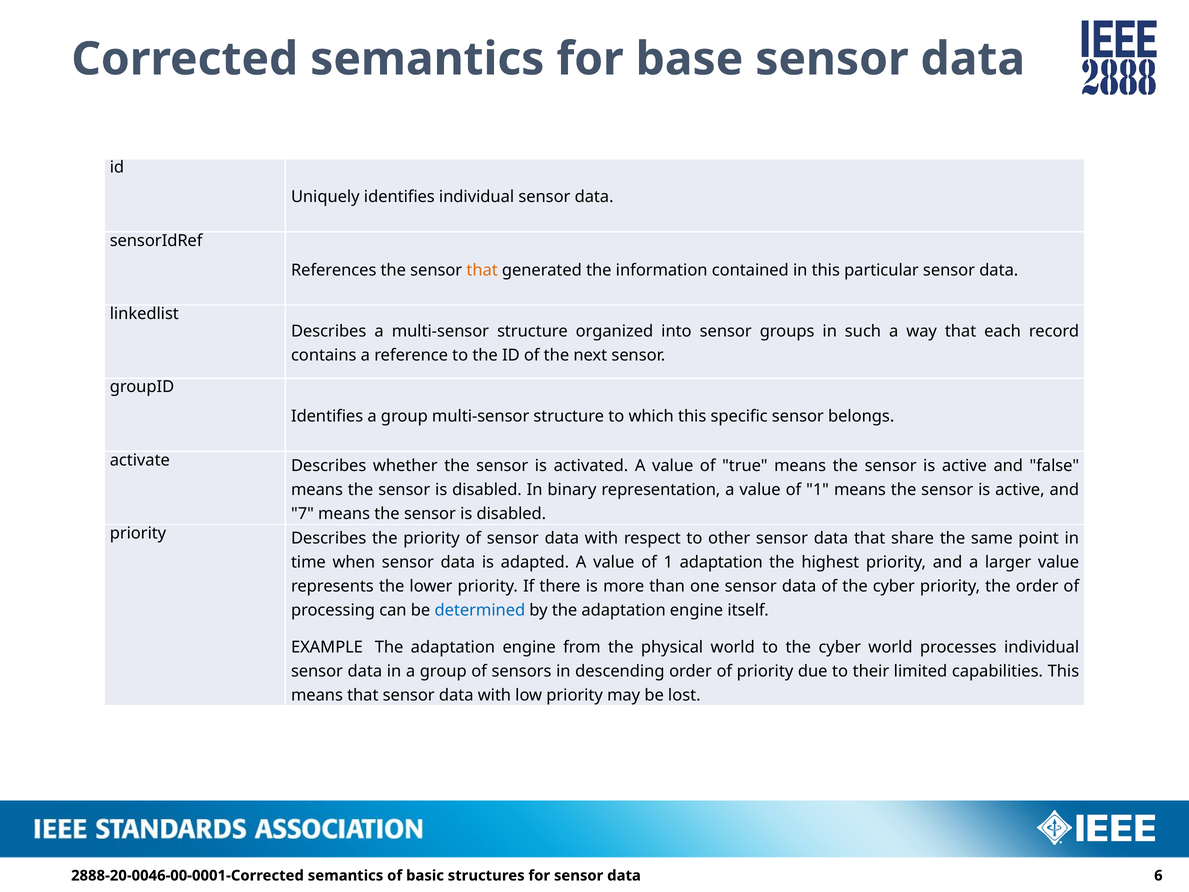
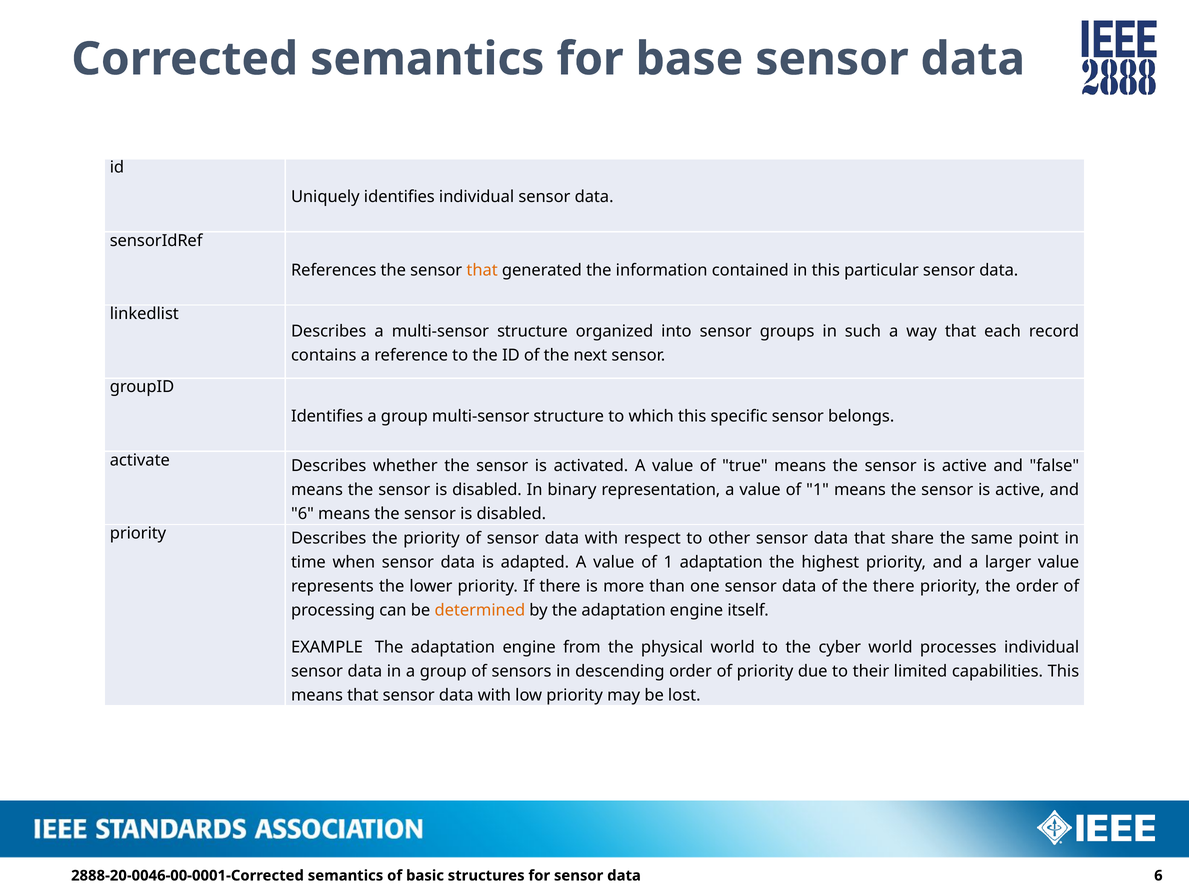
7: 7 -> 6 (302, 513)
of the cyber: cyber -> there (894, 586)
determined colour: blue -> orange (480, 610)
